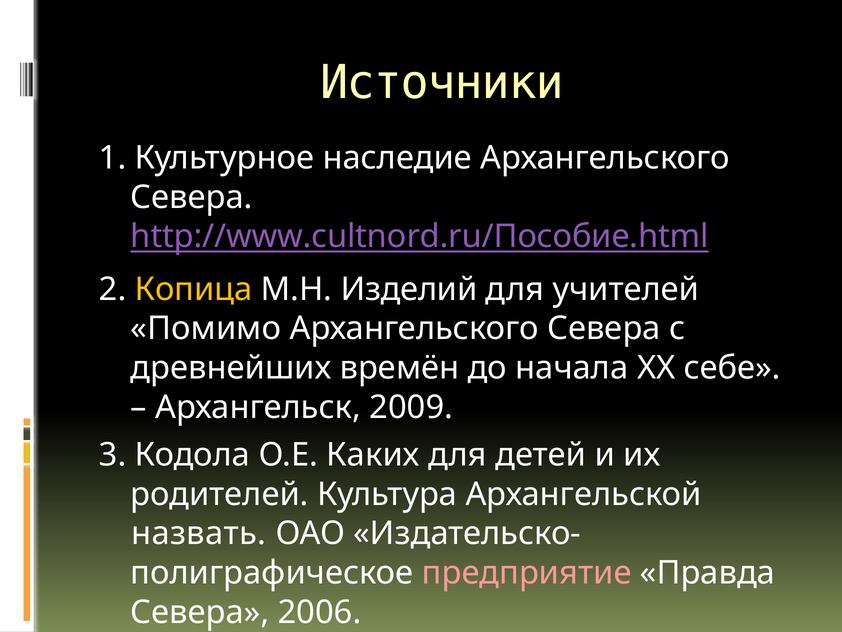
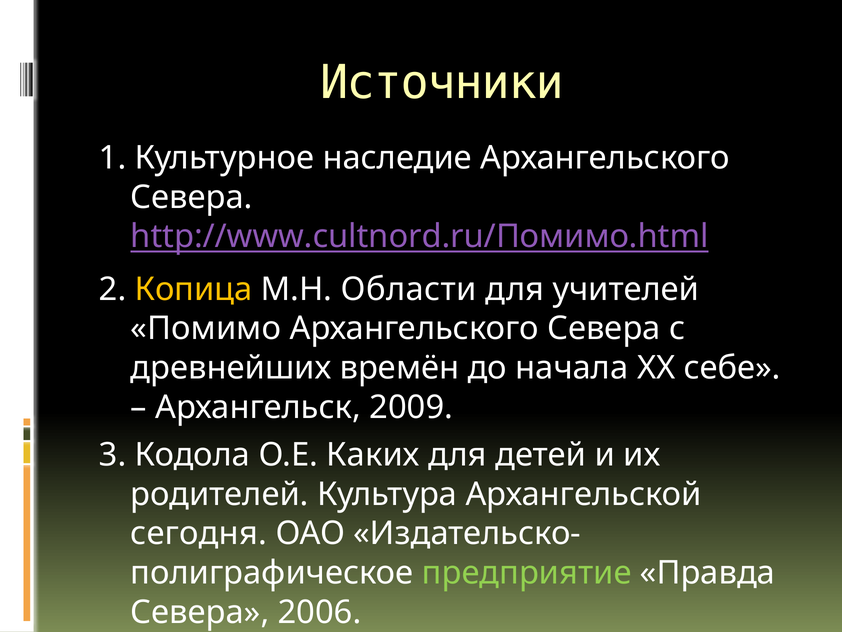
http://www.cultnord.ru/Пособие.html: http://www.cultnord.ru/Пособие.html -> http://www.cultnord.ru/Помимо.html (419, 236)
Изделий: Изделий -> Области (409, 289)
назвать: назвать -> сегодня (199, 533)
предприятие colour: pink -> light green (527, 572)
